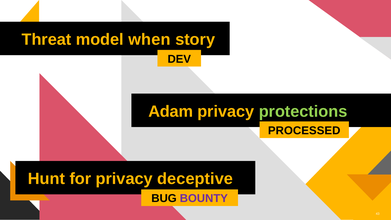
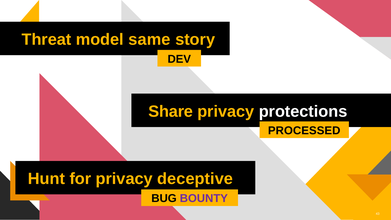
when: when -> same (149, 40)
Adam: Adam -> Share (171, 111)
protections colour: light green -> white (303, 111)
